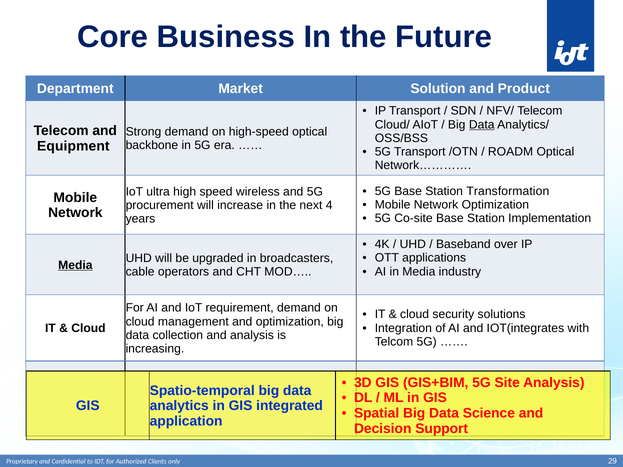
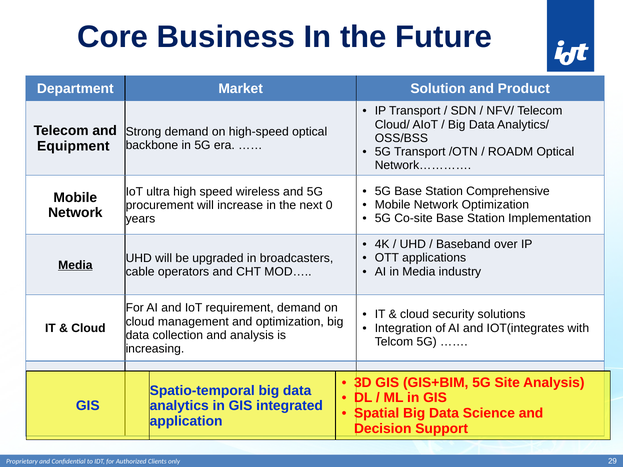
Data underline: present -> none (482, 125)
Transformation: Transformation -> Comprehensive (508, 191)
4: 4 -> 0 (329, 205)
